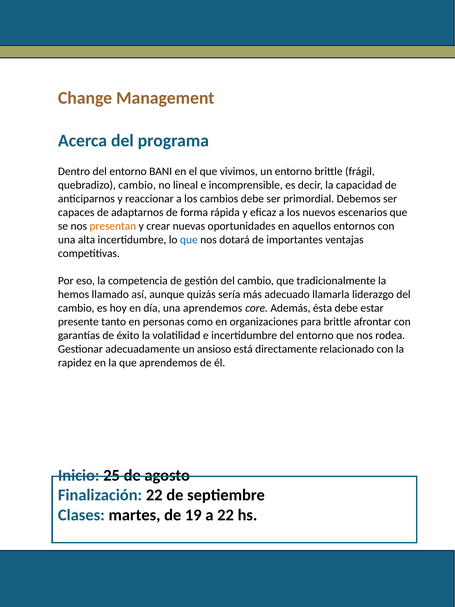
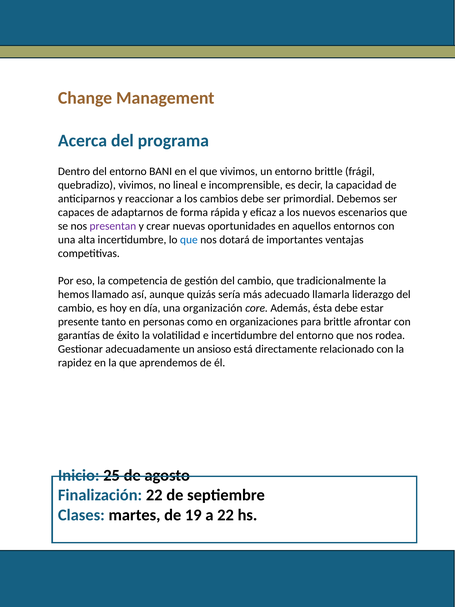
quebradizo cambio: cambio -> vivimos (137, 185)
presentan colour: orange -> purple (113, 226)
una aprendemos: aprendemos -> organización (213, 308)
